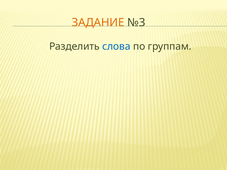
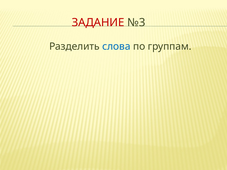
ЗАДАНИЕ colour: orange -> red (98, 23)
